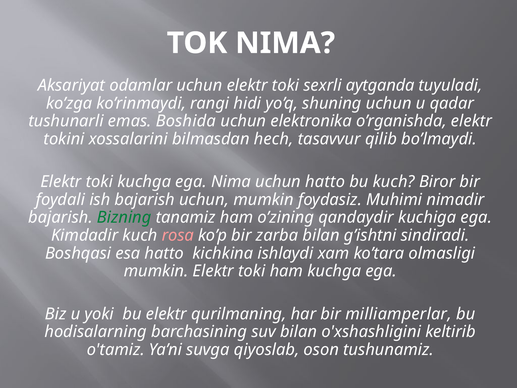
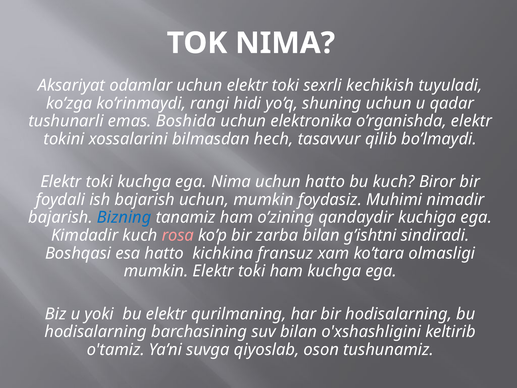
aytganda: aytganda -> kechikish (380, 85)
Bizning colour: green -> blue (124, 217)
ishlaydi: ishlaydi -> fransuz (285, 253)
bir milliamperlar: milliamperlar -> hodisalarning (399, 314)
